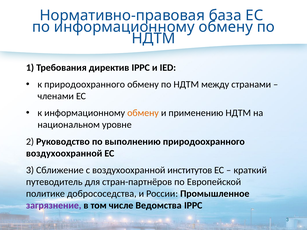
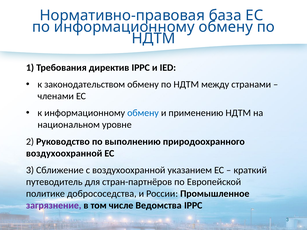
к природоохранного: природоохранного -> законодательством (85, 84)
обмену colour: orange -> blue (143, 113)
институтов: институтов -> указанием (190, 170)
